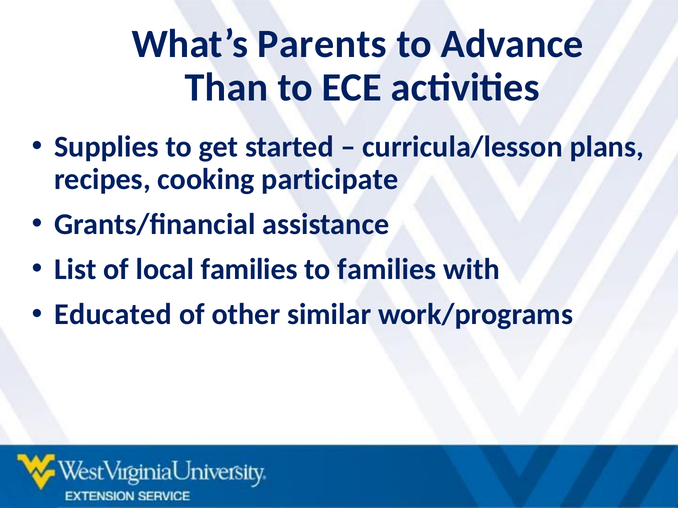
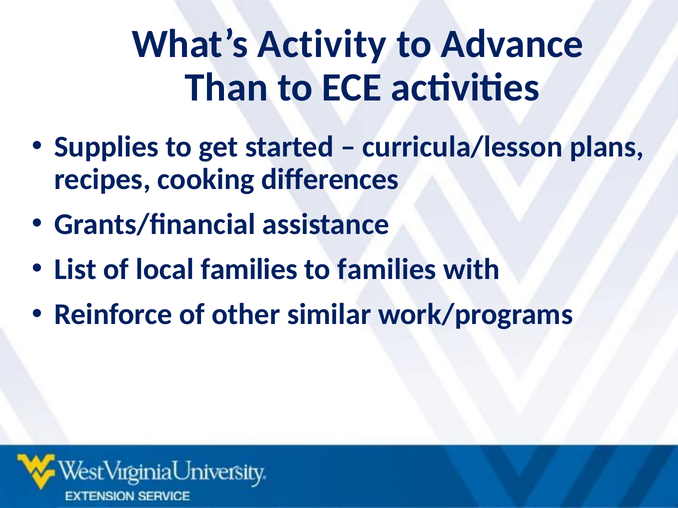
Parents: Parents -> Activity (322, 44)
participate: participate -> differences (330, 179)
Educated: Educated -> Reinforce (113, 315)
